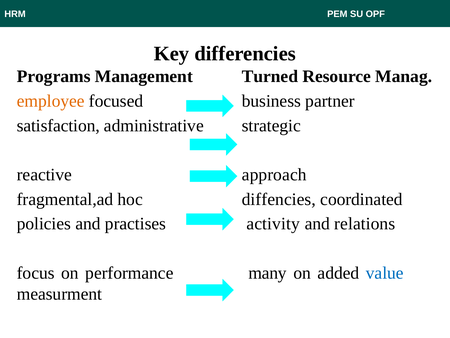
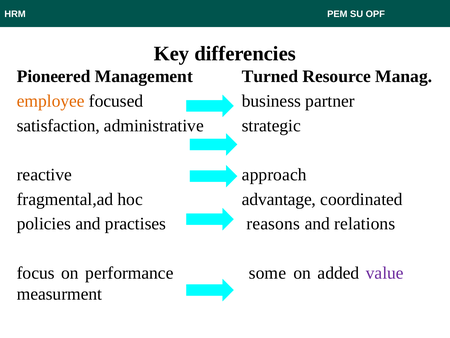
Programs: Programs -> Pioneered (54, 76)
diffencies: diffencies -> advantage (279, 199)
activity: activity -> reasons (273, 224)
many: many -> some (267, 273)
value colour: blue -> purple (385, 273)
